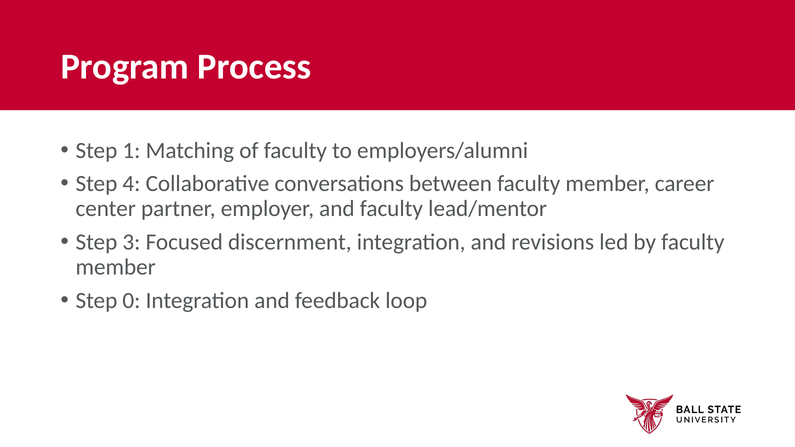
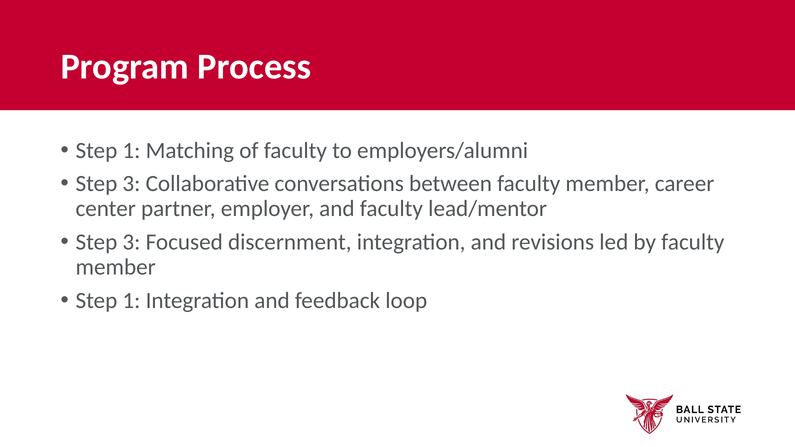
4: 4 -> 3 (131, 184)
0: 0 -> 1 (131, 301)
